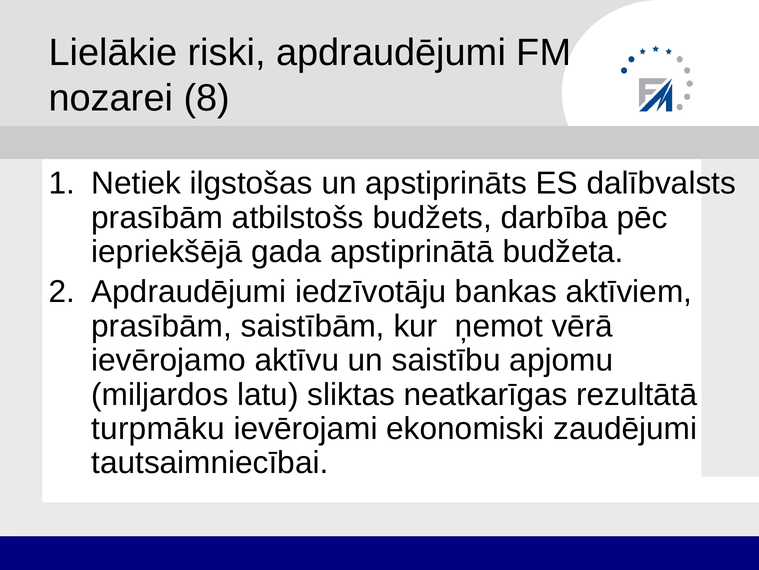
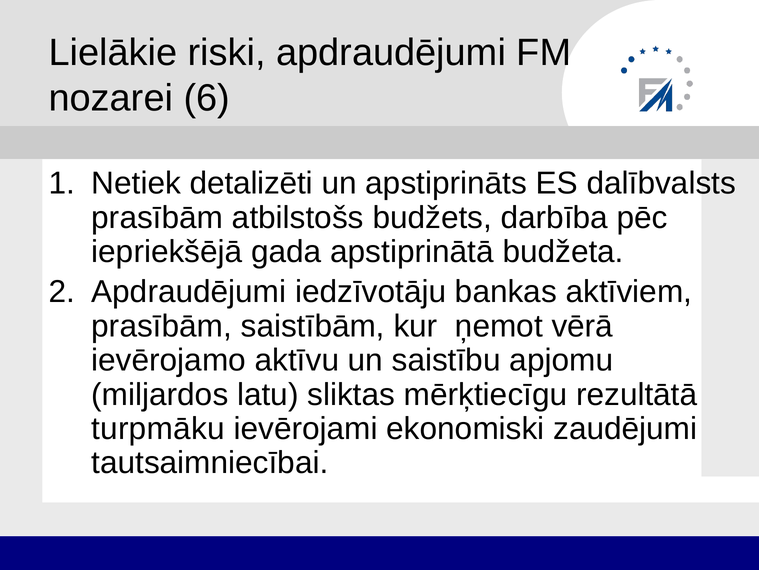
8: 8 -> 6 (207, 98)
ilgstošas: ilgstošas -> detalizēti (251, 183)
neatkarīgas: neatkarīgas -> mērķtiecīgu (486, 394)
